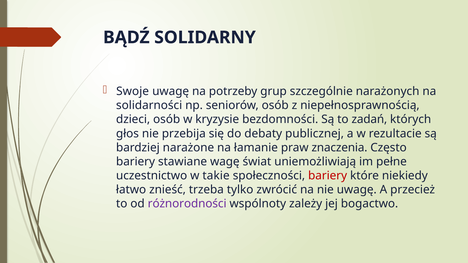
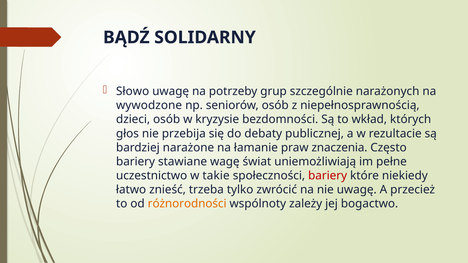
Swoje: Swoje -> Słowo (133, 92)
solidarności: solidarności -> wywodzone (149, 106)
zadań: zadań -> wkład (369, 120)
różnorodności colour: purple -> orange (187, 204)
